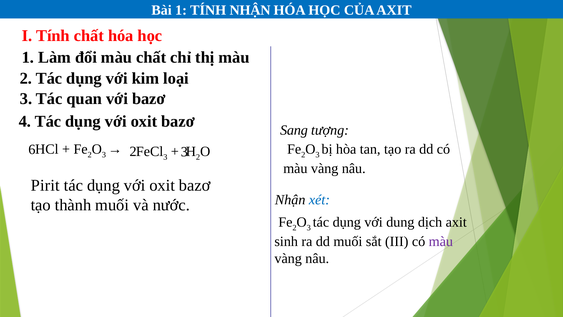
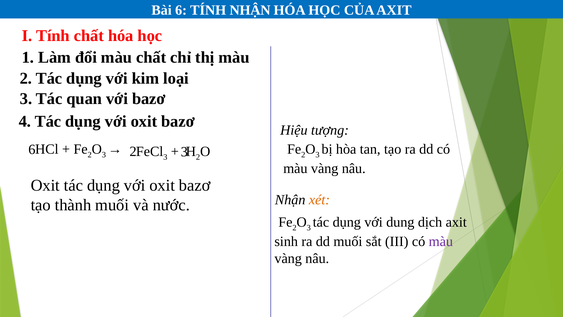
Bài 1: 1 -> 6 (181, 10)
Sang: Sang -> Hiệu (294, 130)
Pirit: Pirit -> Oxit (45, 185)
xét colour: blue -> orange (319, 200)
